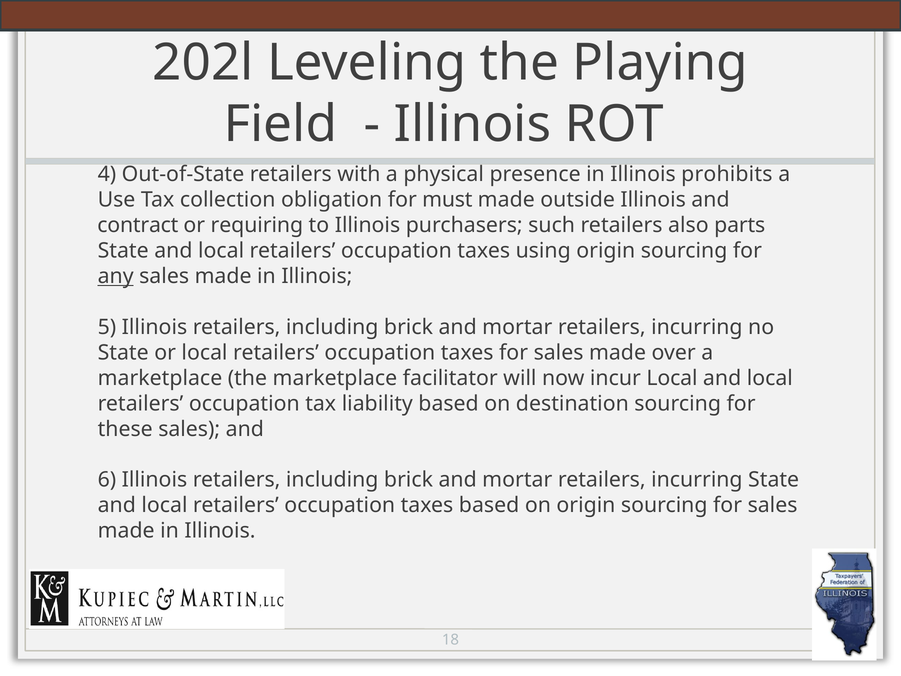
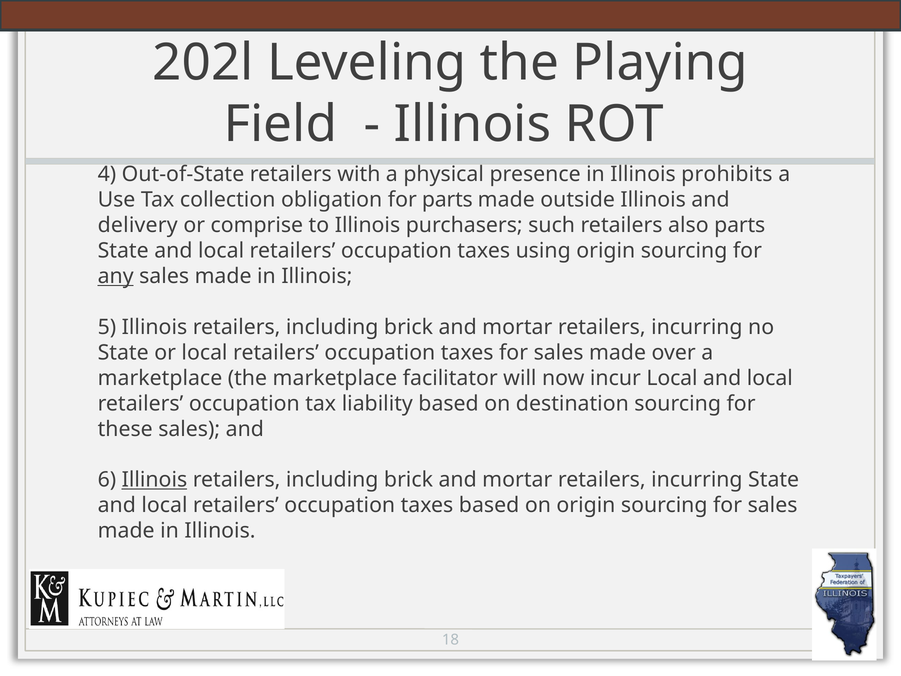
for must: must -> parts (447, 200)
contract: contract -> delivery (138, 225)
requiring: requiring -> comprise (257, 225)
Illinois underline: none -> present (154, 480)
